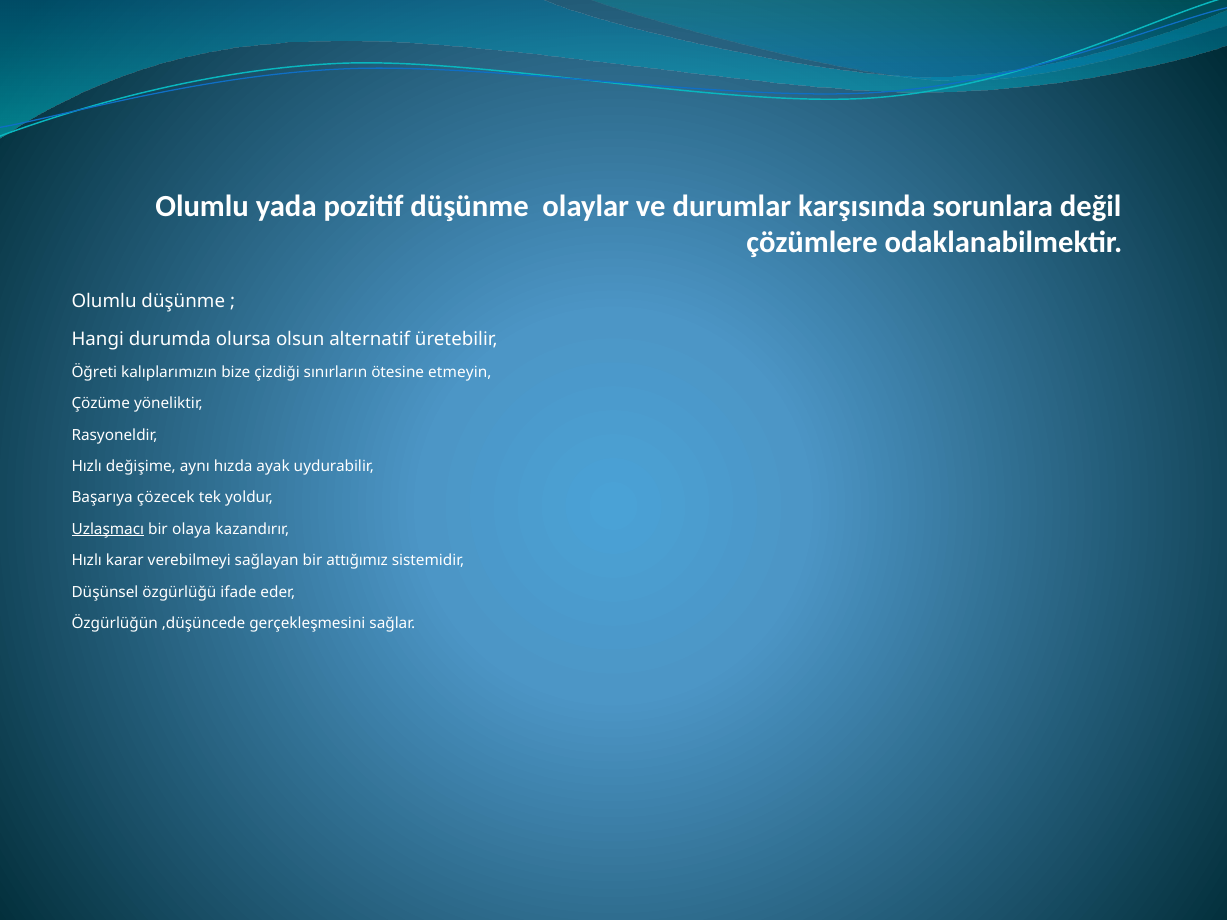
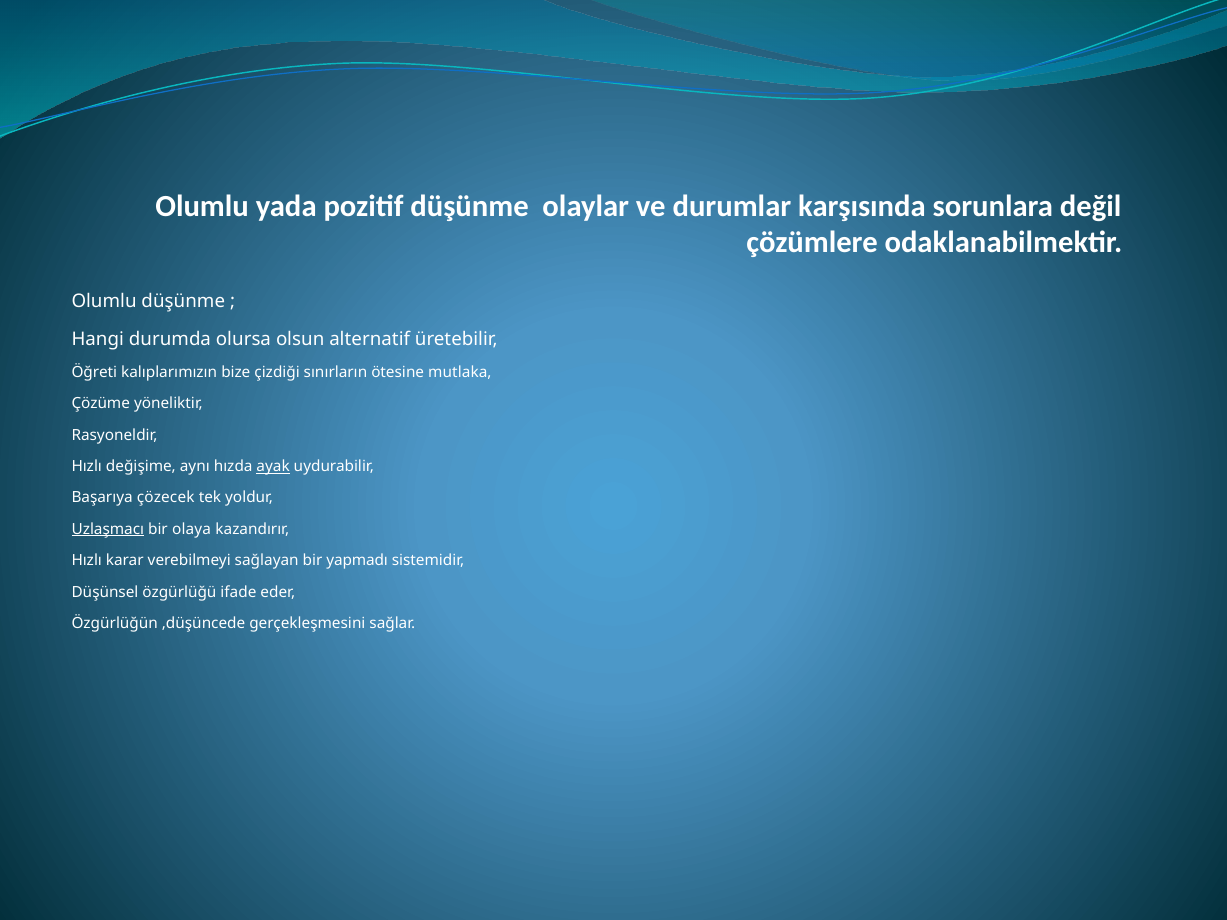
etmeyin: etmeyin -> mutlaka (460, 373)
ayak underline: none -> present (273, 467)
attığımız: attığımız -> yapmadı (357, 561)
